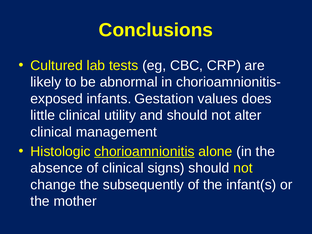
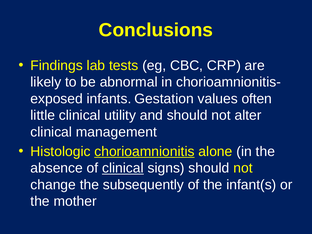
Cultured: Cultured -> Findings (57, 65)
does: does -> often (257, 99)
clinical underline: none -> present (123, 168)
